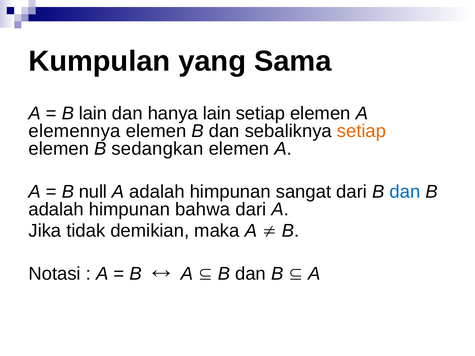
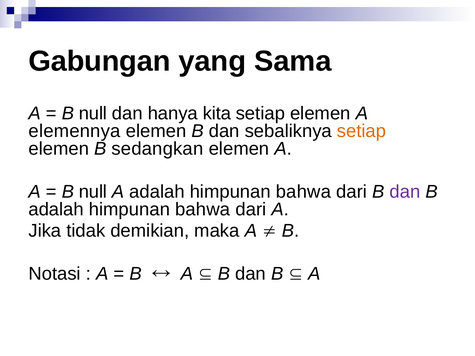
Kumpulan: Kumpulan -> Gabungan (99, 61)
lain: lain -> null (93, 113)
hanya lain: lain -> kita (217, 113)
A adalah himpunan sangat: sangat -> bahwa (303, 192)
dan colour: blue -> purple (405, 192)
